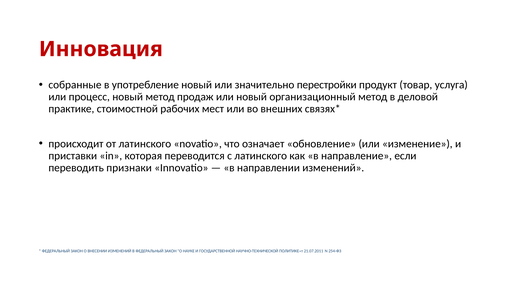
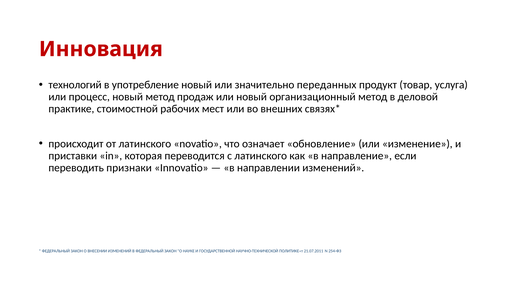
собранные: собранные -> технологий (75, 85)
перестройки: перестройки -> переданных (327, 85)
